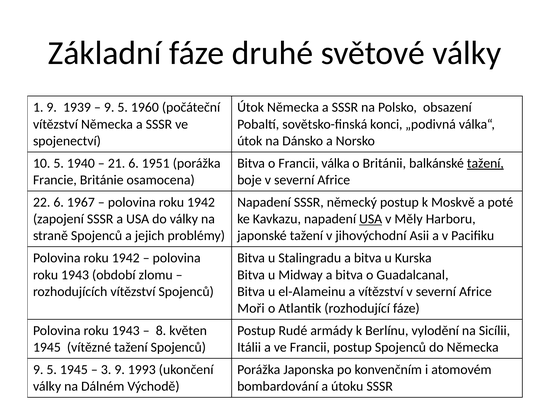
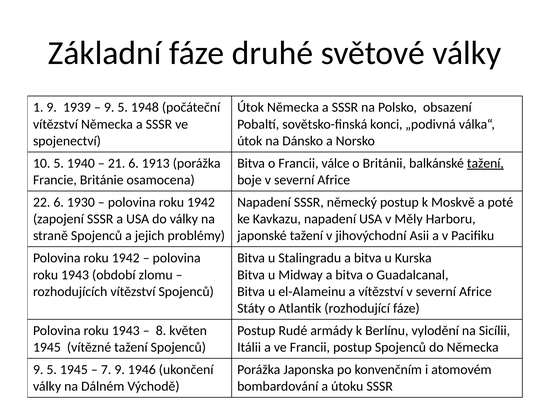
1960: 1960 -> 1948 (145, 108)
1951: 1951 -> 1913 (156, 163)
válka: válka -> válce (335, 163)
1967: 1967 -> 1930 (81, 203)
USA underline: present -> none (371, 219)
Moři: Moři -> Státy (251, 309)
3: 3 -> 7 (106, 370)
1993: 1993 -> 1946 (142, 370)
